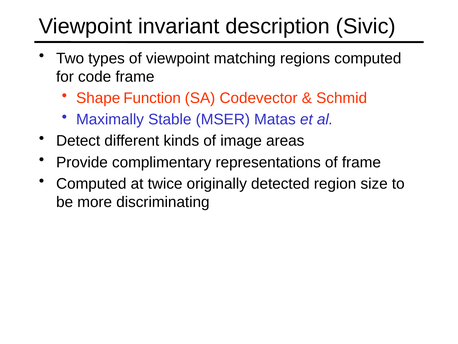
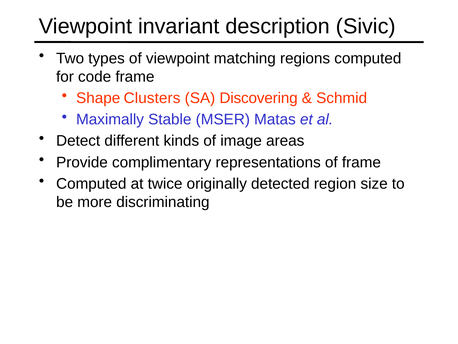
Function: Function -> Clusters (152, 98)
Codevector: Codevector -> Discovering (259, 98)
